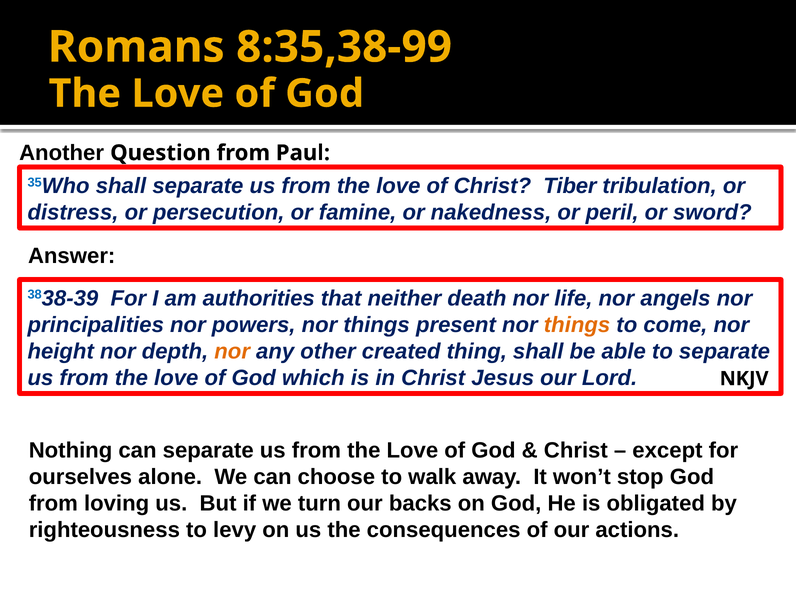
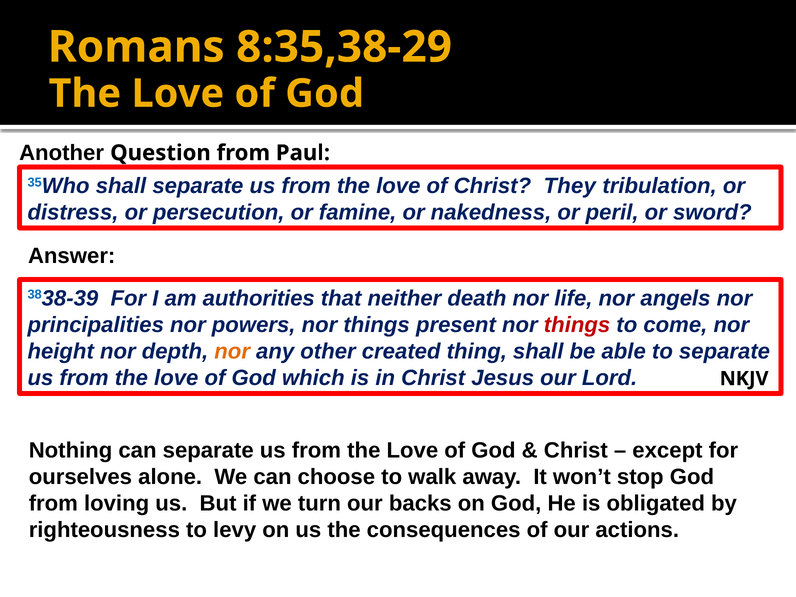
8:35,38-99: 8:35,38-99 -> 8:35,38-29 (344, 47)
Tiber: Tiber -> They (570, 186)
things colour: orange -> red (577, 325)
